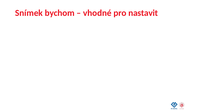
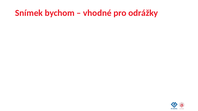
nastavit: nastavit -> odrážky (143, 13)
